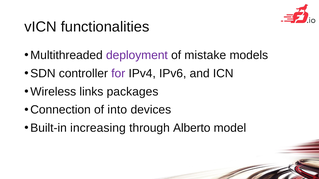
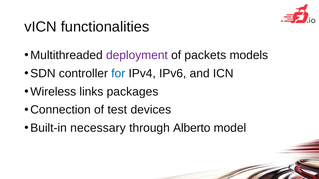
mistake: mistake -> packets (205, 55)
for colour: purple -> blue (118, 74)
into: into -> test (117, 110)
increasing: increasing -> necessary (98, 128)
